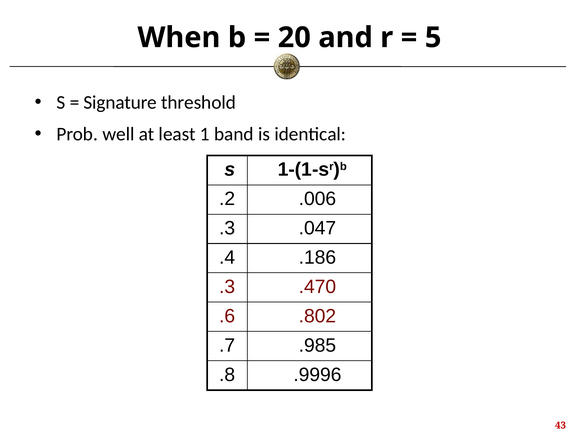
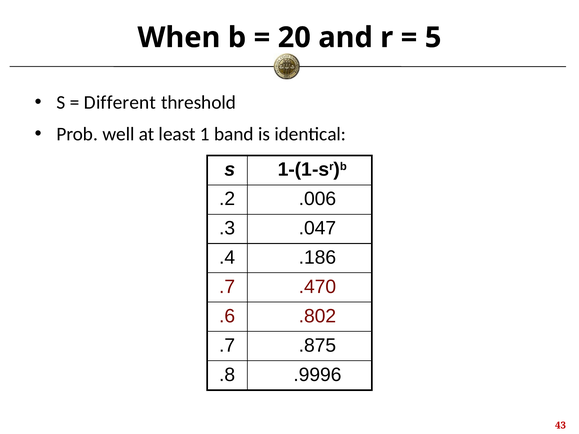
Signature: Signature -> Different (120, 102)
.3: .3 -> .7 (227, 287)
.985: .985 -> .875 (318, 346)
